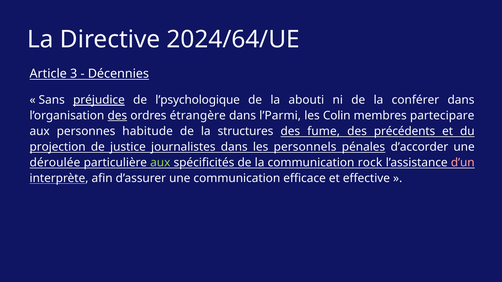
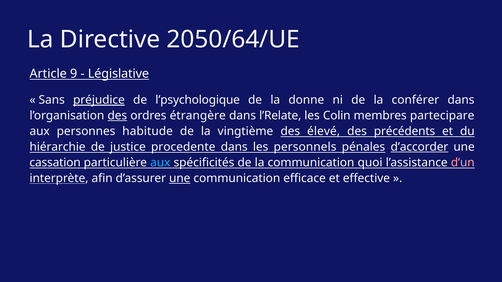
2024/64/UE: 2024/64/UE -> 2050/64/UE (233, 40)
3: 3 -> 9 (74, 74)
Décennies: Décennies -> Législative (118, 74)
abouti: abouti -> donne (306, 100)
l’Parmi: l’Parmi -> l’Relate (280, 116)
structures: structures -> vingtième (245, 131)
fume: fume -> élevé (324, 131)
projection: projection -> hiérarchie (58, 147)
journalistes: journalistes -> procedente (183, 147)
d’accorder underline: none -> present (419, 147)
déroulée: déroulée -> cassation (55, 163)
aux colour: light green -> light blue (160, 163)
rock: rock -> quoi (370, 163)
une underline: none -> present (180, 178)
